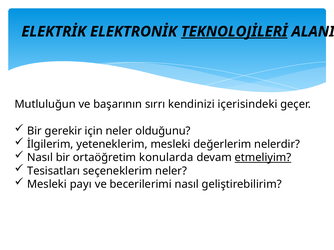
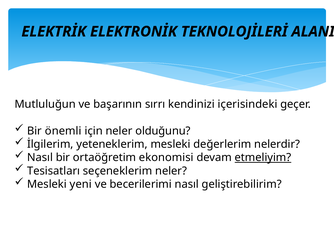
TEKNOLOJİLERİ underline: present -> none (234, 32)
gerekir: gerekir -> önemli (63, 131)
konularda: konularda -> ekonomisi (166, 158)
payı: payı -> yeni (81, 185)
